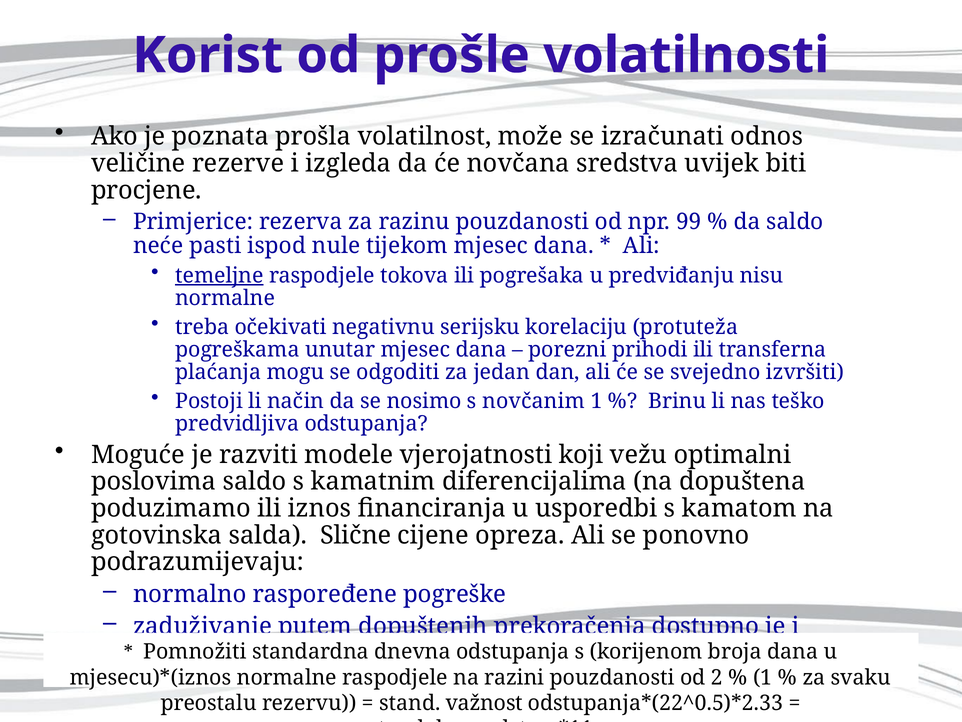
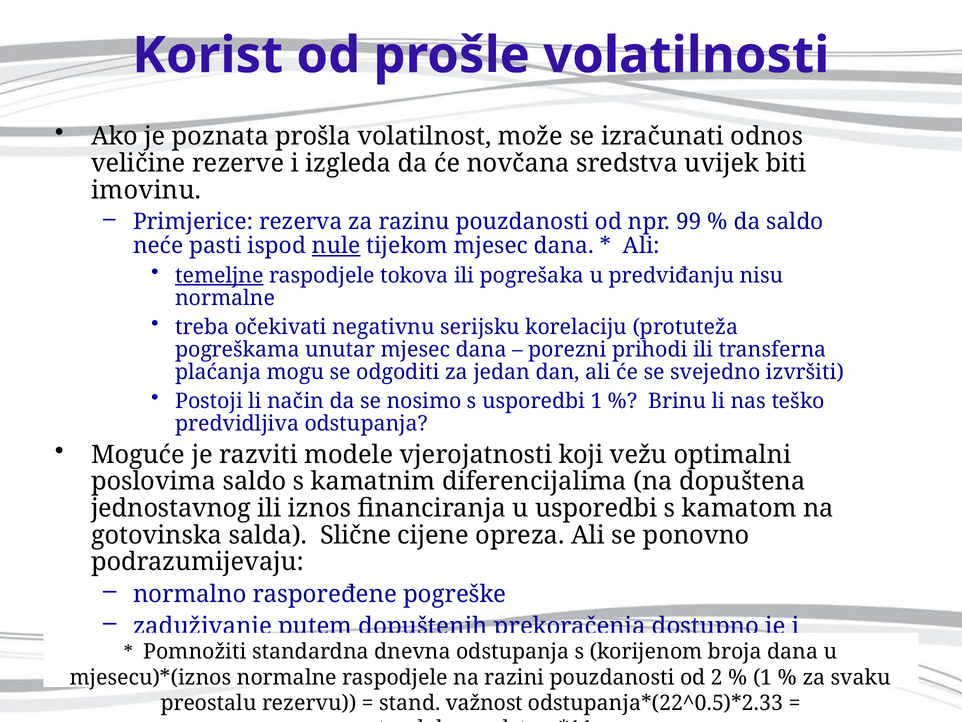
procjene: procjene -> imovinu (146, 190)
nule underline: none -> present (336, 246)
s novčanim: novčanim -> usporedbi (534, 401)
poduzimamo: poduzimamo -> jednostavnog (171, 508)
